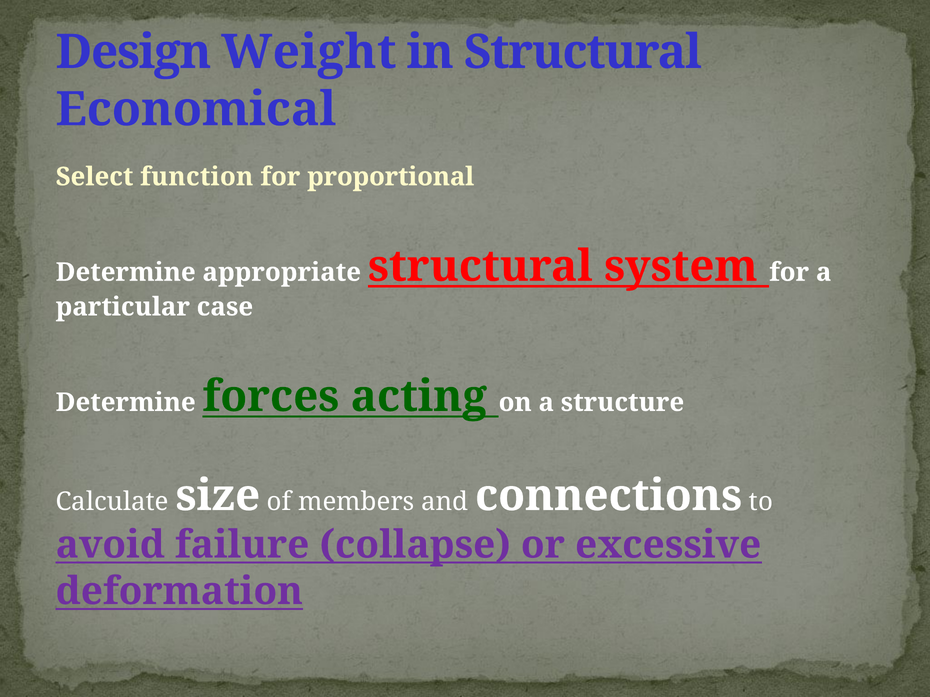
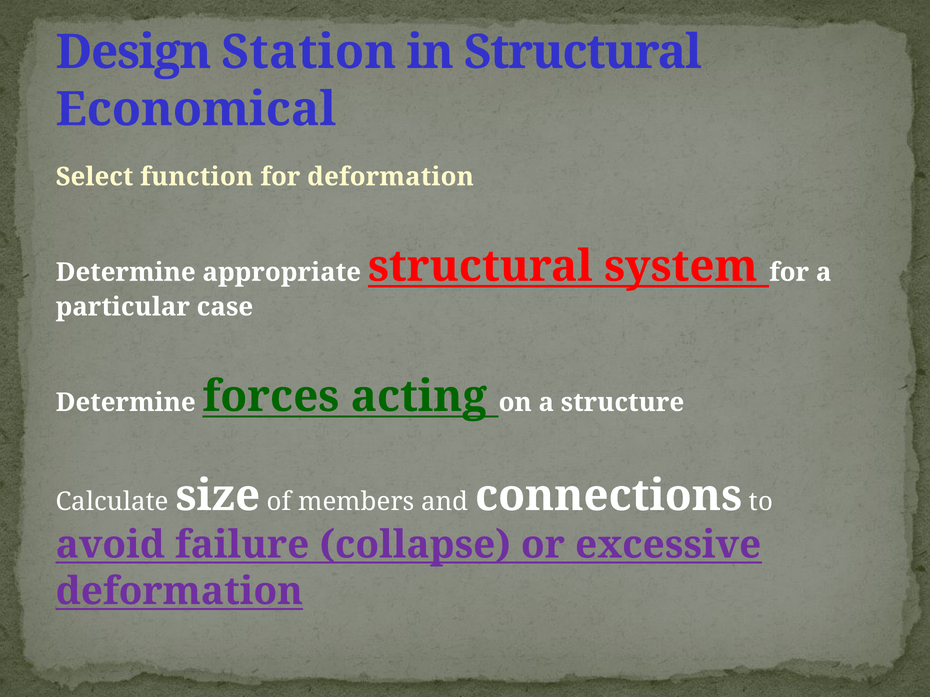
Weight: Weight -> Station (309, 52)
for proportional: proportional -> deformation (391, 177)
